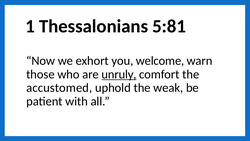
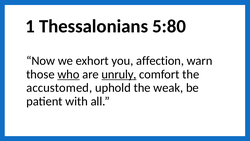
5:81: 5:81 -> 5:80 (169, 26)
welcome: welcome -> affection (160, 61)
who underline: none -> present (68, 74)
